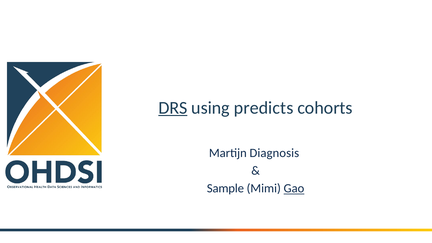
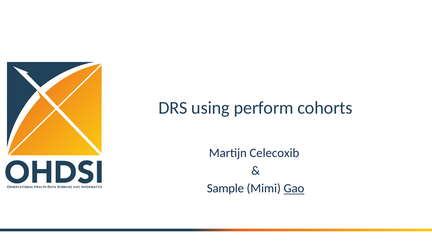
DRS underline: present -> none (173, 108)
predicts: predicts -> perform (264, 108)
Diagnosis: Diagnosis -> Celecoxib (274, 153)
